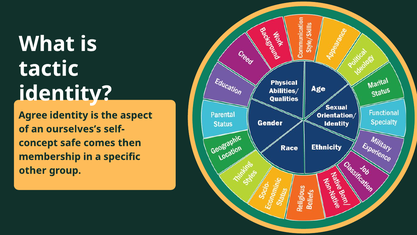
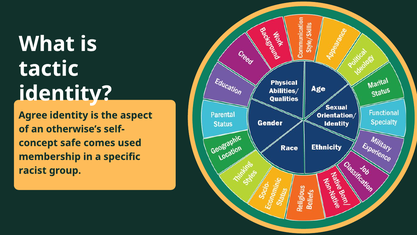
ourselves’s: ourselves’s -> otherwise’s (74, 129)
then: then -> used (130, 143)
other: other -> racist (33, 170)
